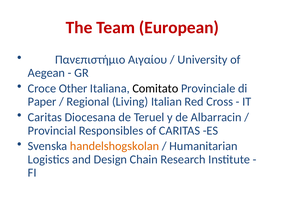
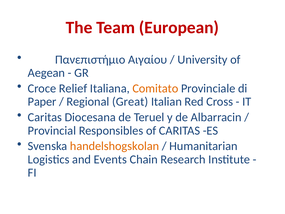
Other: Other -> Relief (73, 88)
Comitato colour: black -> orange (155, 88)
Living: Living -> Great (130, 102)
Design: Design -> Events (110, 159)
